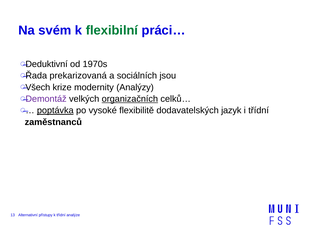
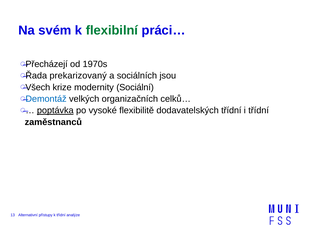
Deduktivní: Deduktivní -> Přecházejí (47, 64)
prekarizovaná: prekarizovaná -> prekarizovaný (78, 76)
Analýzy: Analýzy -> Sociální (135, 87)
Demontáž colour: purple -> blue (46, 99)
organizačních underline: present -> none (130, 99)
dodavatelských jazyk: jazyk -> třídní (231, 111)
